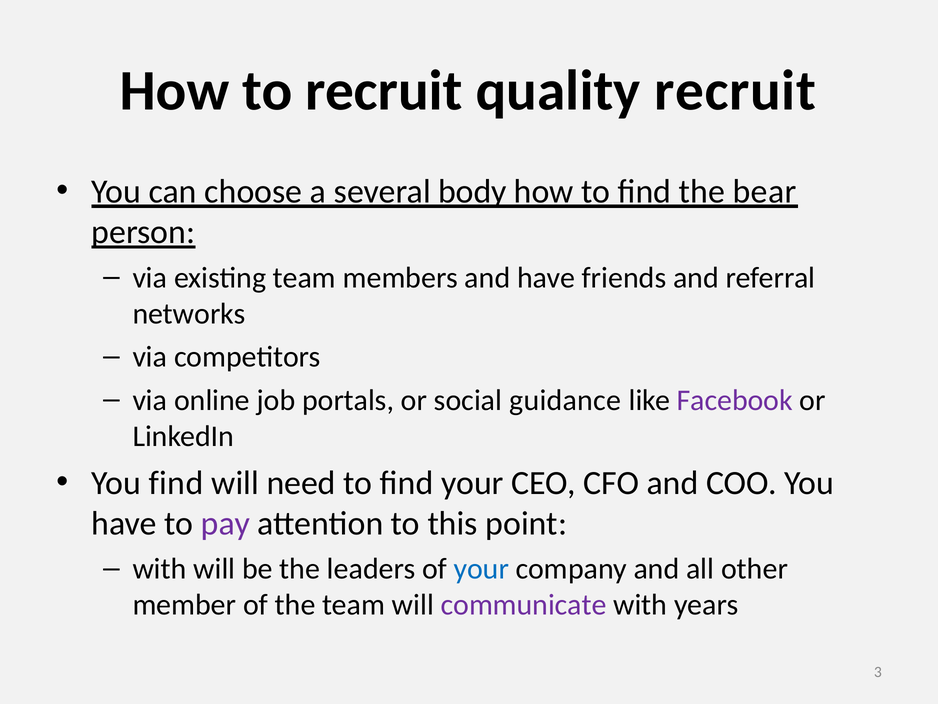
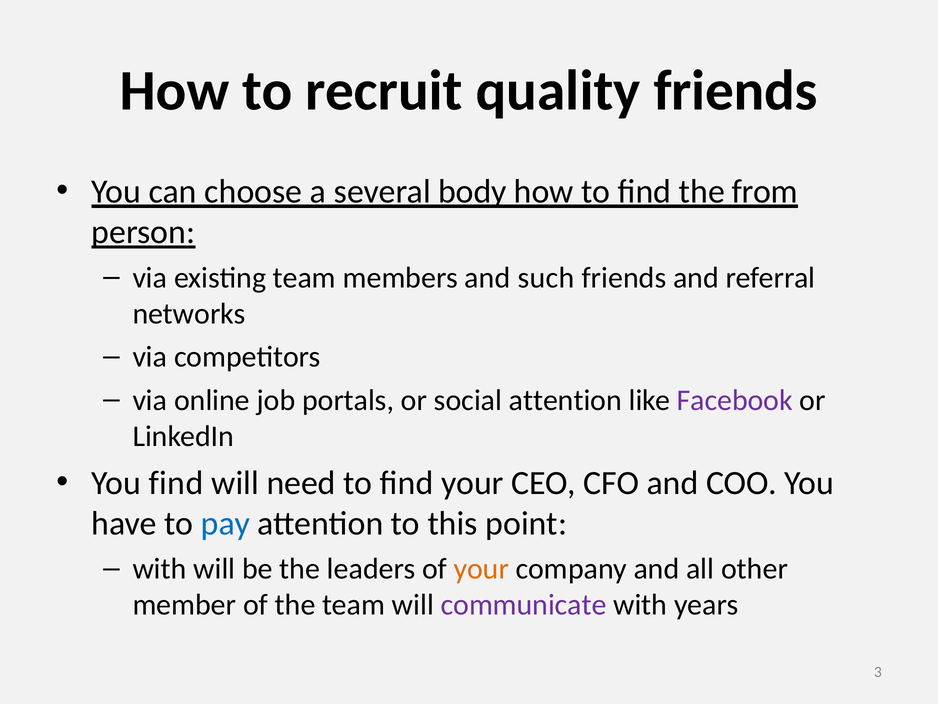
quality recruit: recruit -> friends (736, 91)
bear: bear -> from (765, 192)
and have: have -> such (546, 277)
social guidance: guidance -> attention (565, 400)
pay colour: purple -> blue (225, 523)
your colour: blue -> orange (481, 569)
